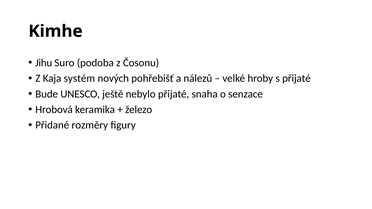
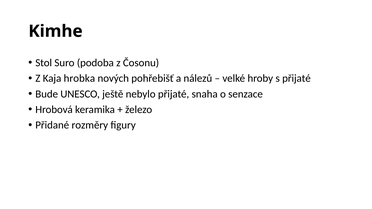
Jihu: Jihu -> Stol (44, 63)
systém: systém -> hrobka (79, 78)
